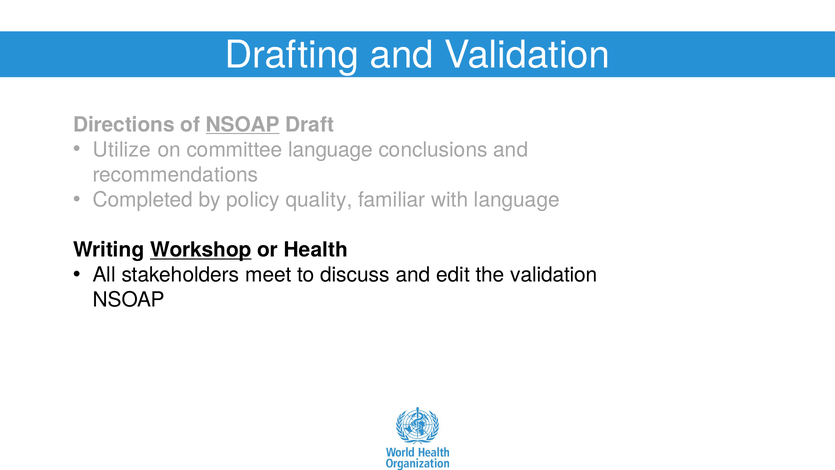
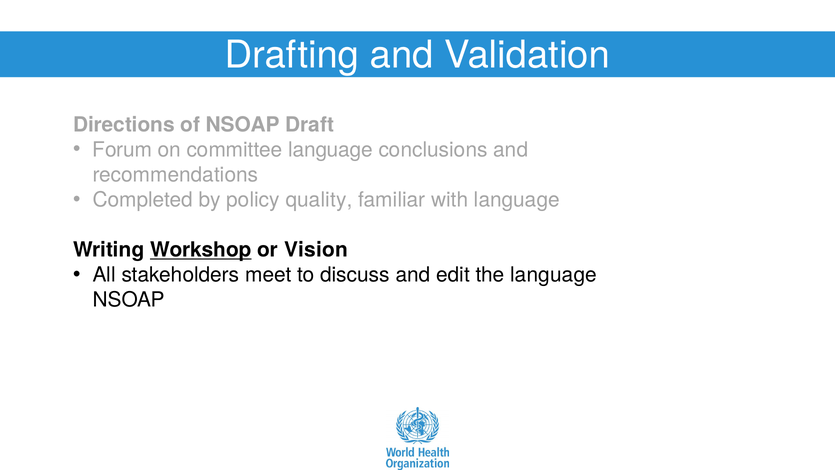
NSOAP underline: present -> none (243, 125)
Utilize: Utilize -> Forum (122, 150)
Health: Health -> Vision (316, 250)
the validation: validation -> language (554, 275)
